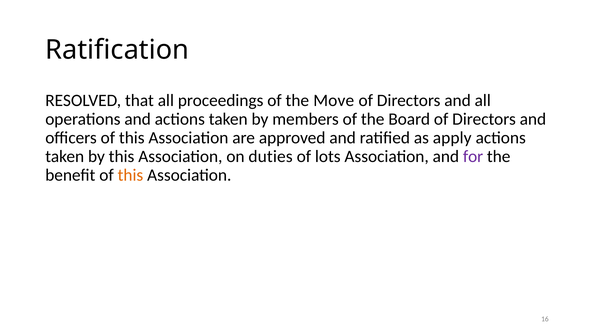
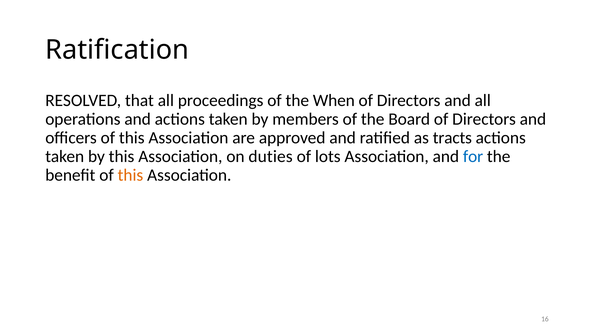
Move: Move -> When (334, 100)
apply: apply -> tracts (452, 138)
for colour: purple -> blue (473, 157)
